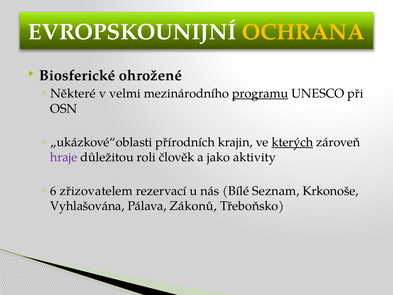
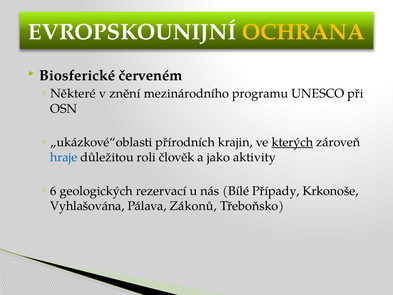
ohrožené: ohrožené -> červeném (151, 75)
velmi: velmi -> znění (125, 93)
programu underline: present -> none (260, 93)
hraje colour: purple -> blue (64, 157)
zřizovatelem: zřizovatelem -> geologických (96, 191)
Seznam: Seznam -> Případy (276, 191)
